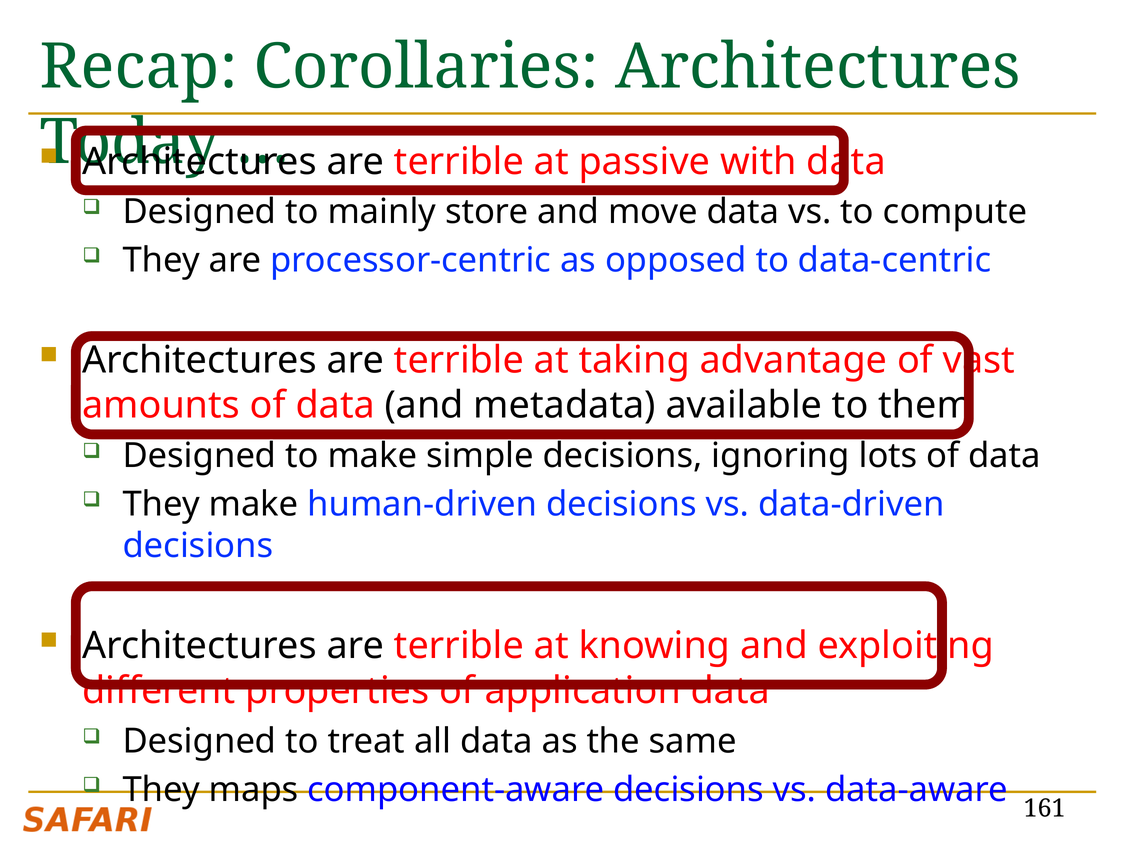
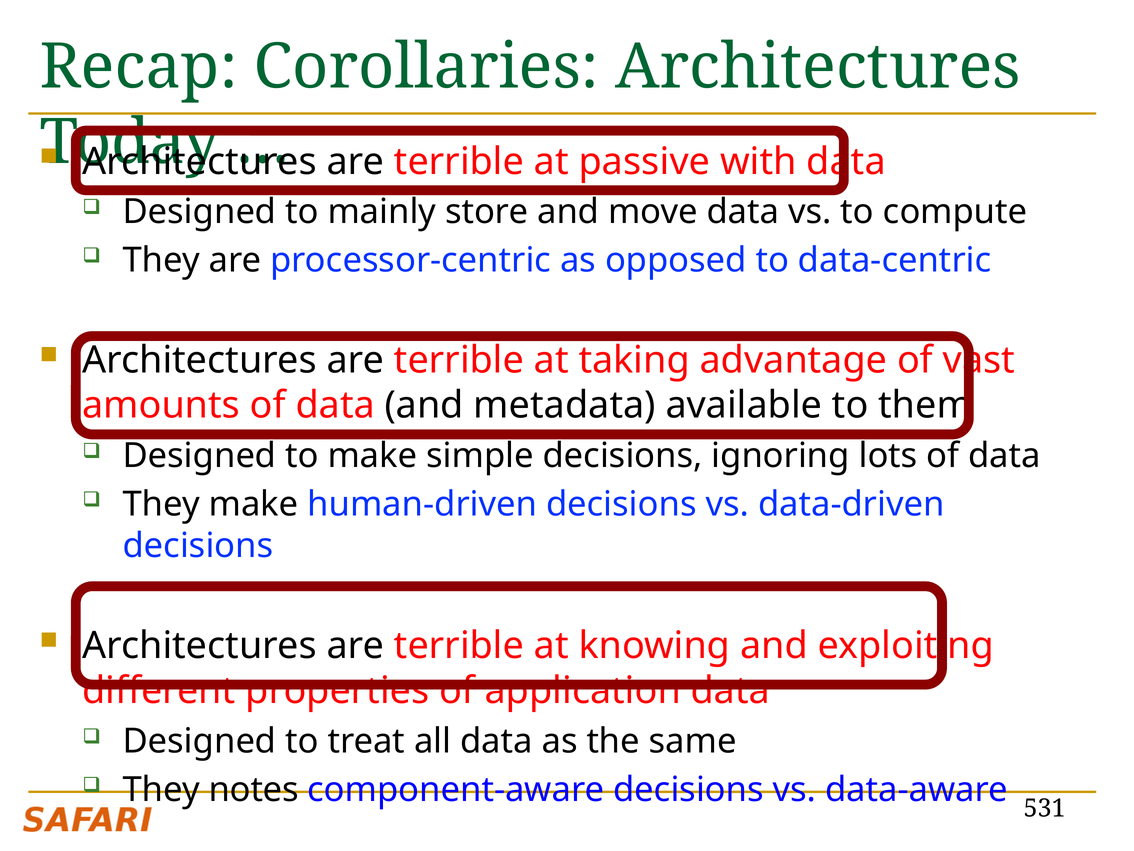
maps: maps -> notes (254, 789)
161: 161 -> 531 (1045, 808)
